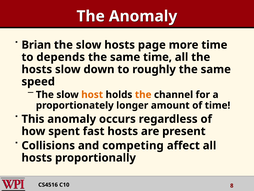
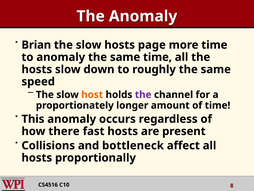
to depends: depends -> anomaly (61, 57)
the colour: orange -> purple (143, 94)
spent: spent -> there (64, 131)
competing: competing -> bottleneck (133, 145)
